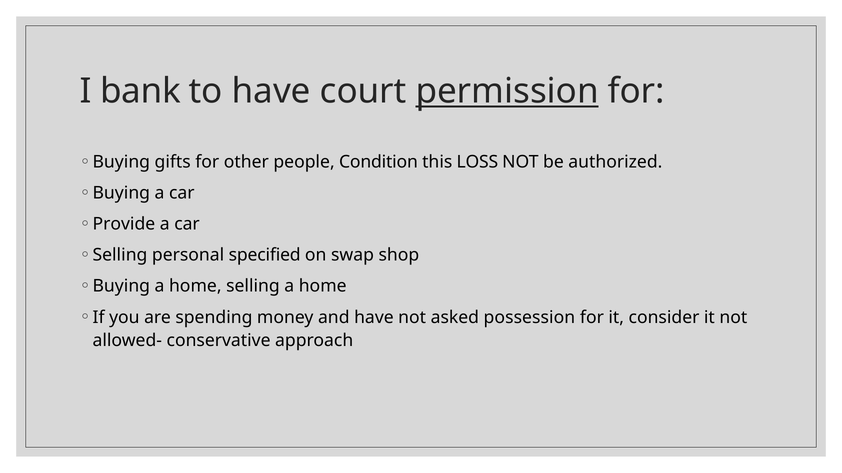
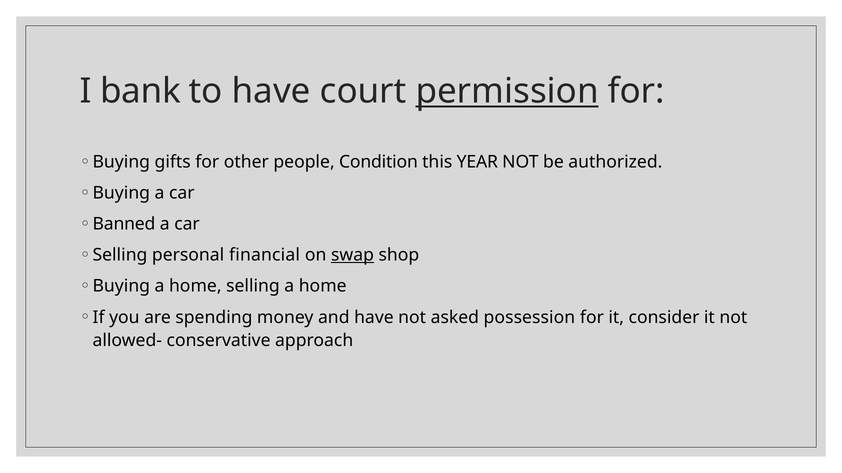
LOSS: LOSS -> YEAR (477, 162)
Provide: Provide -> Banned (124, 224)
specified: specified -> financial (265, 256)
swap underline: none -> present (353, 256)
